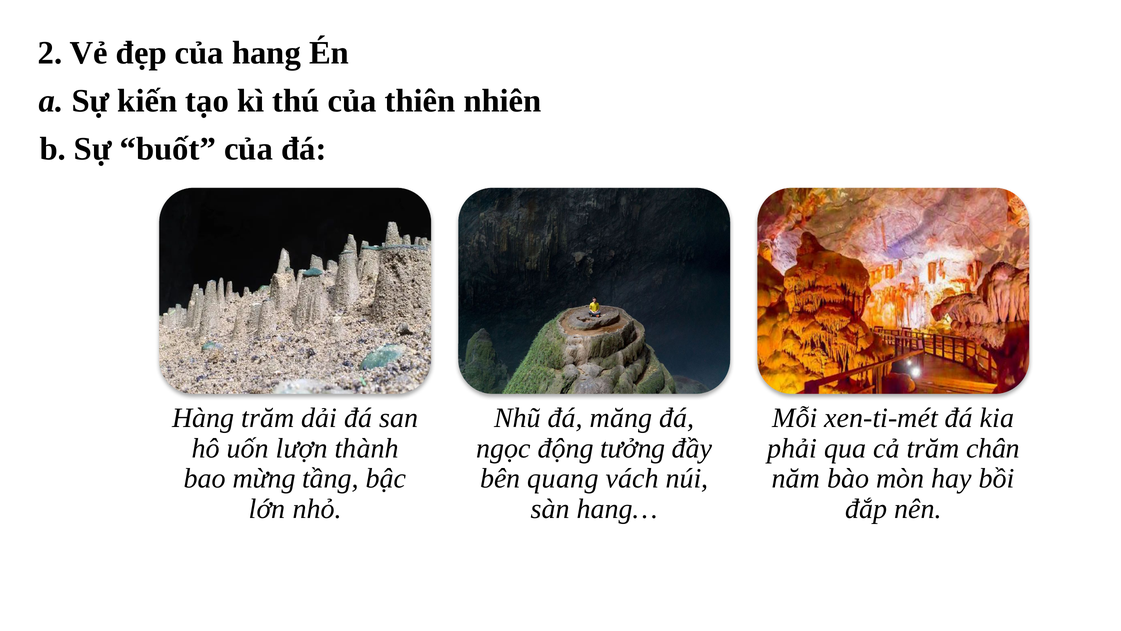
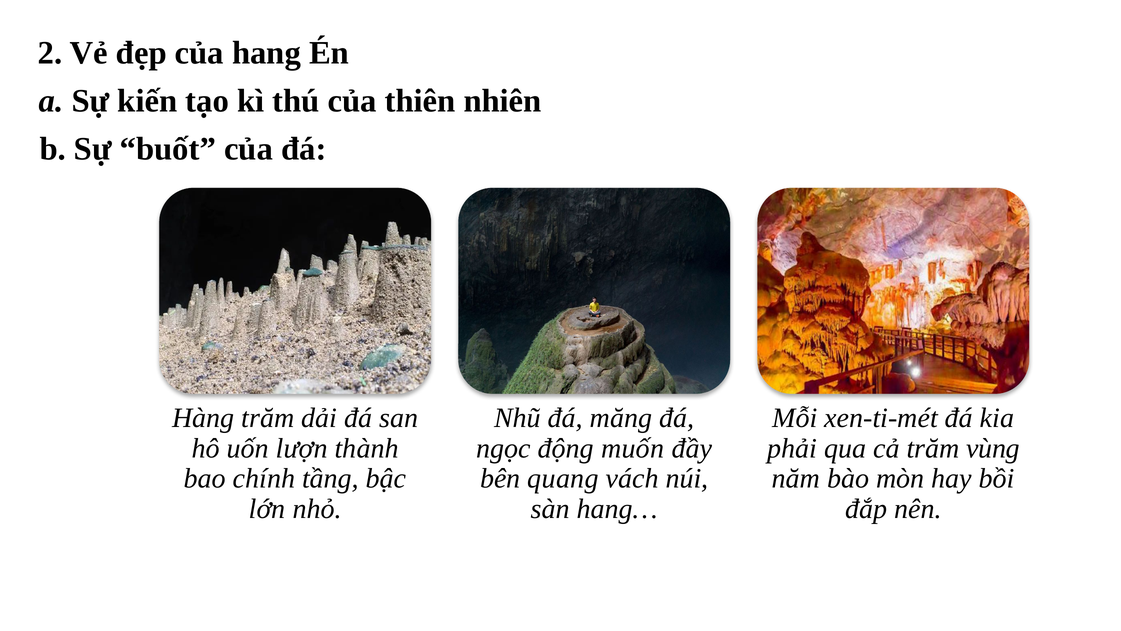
tưởng: tưởng -> muốn (633, 448)
chân: chân -> vùng (993, 448)
mừng: mừng -> chính (264, 478)
